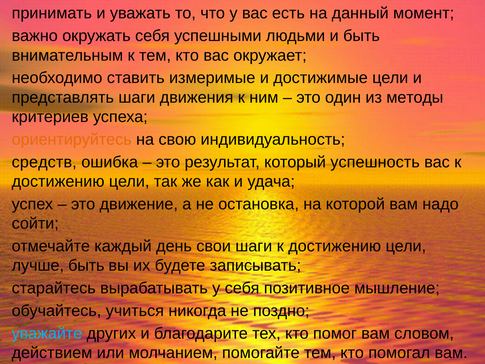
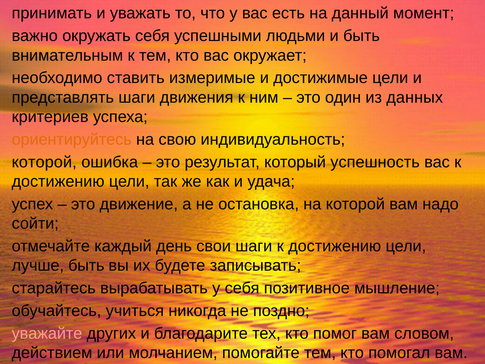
методы: методы -> данных (415, 97)
средств: средств -> которой (44, 162)
уважайте colour: light blue -> pink (47, 333)
